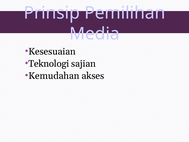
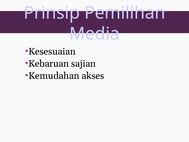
Teknologi: Teknologi -> Kebaruan (49, 64)
